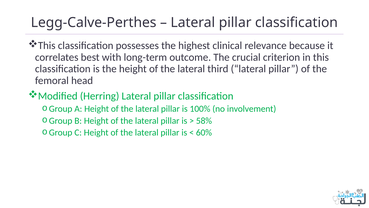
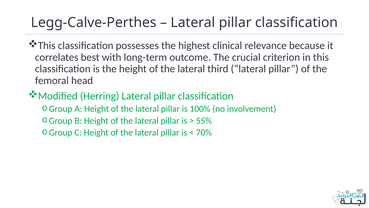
58%: 58% -> 55% (204, 120)
60%: 60% -> 70% (204, 132)
